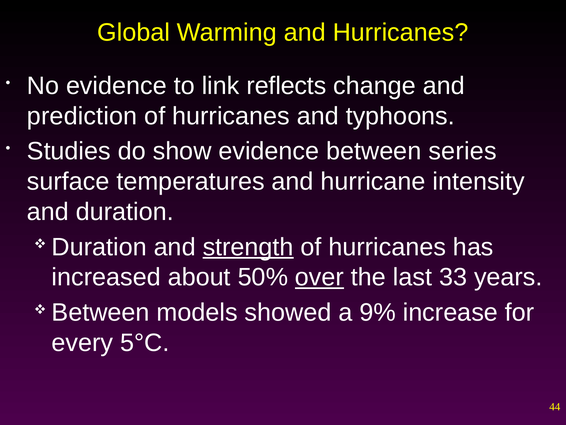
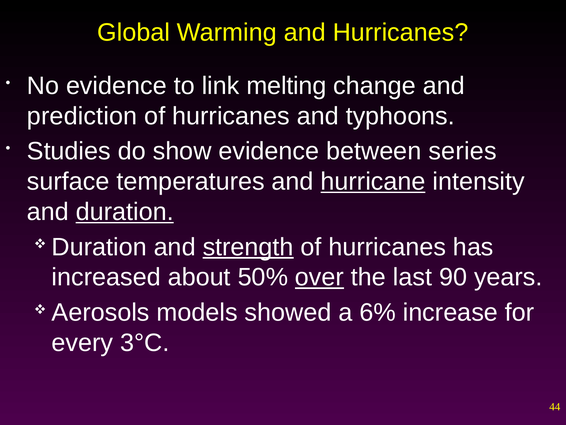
reflects: reflects -> melting (286, 86)
hurricane underline: none -> present (373, 181)
duration underline: none -> present (125, 212)
33: 33 -> 90 (453, 277)
Between: Between -> Aerosols (101, 312)
9%: 9% -> 6% (378, 312)
5°C: 5°C -> 3°C (145, 342)
